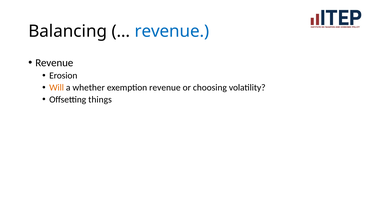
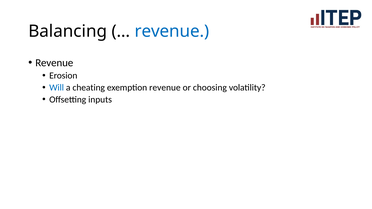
Will colour: orange -> blue (57, 88)
whether: whether -> cheating (89, 88)
things: things -> inputs (100, 100)
